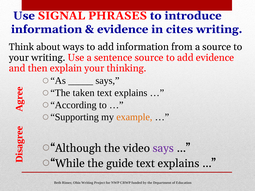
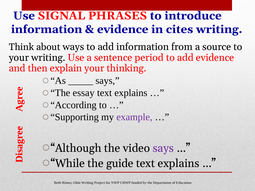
sentence source: source -> period (149, 58)
taken: taken -> essay (84, 93)
example colour: orange -> purple (134, 117)
